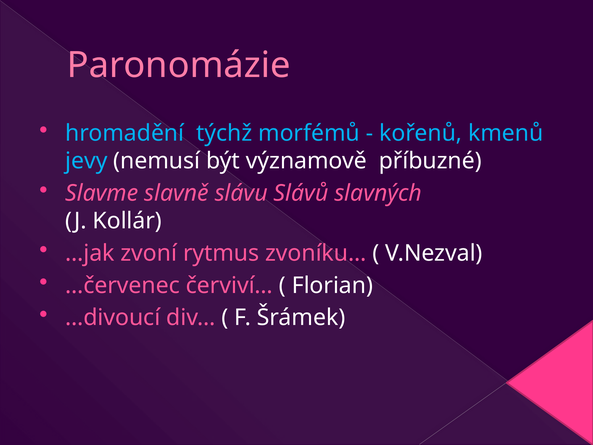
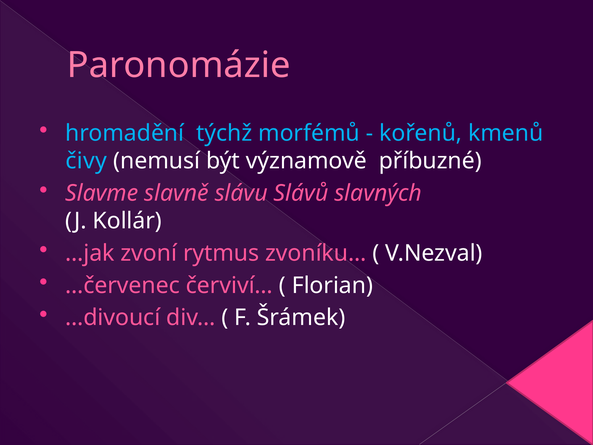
jevy: jevy -> čivy (86, 161)
